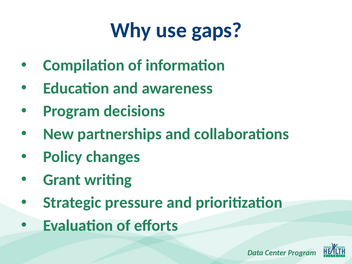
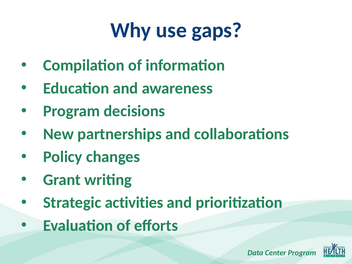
pressure: pressure -> activities (134, 203)
